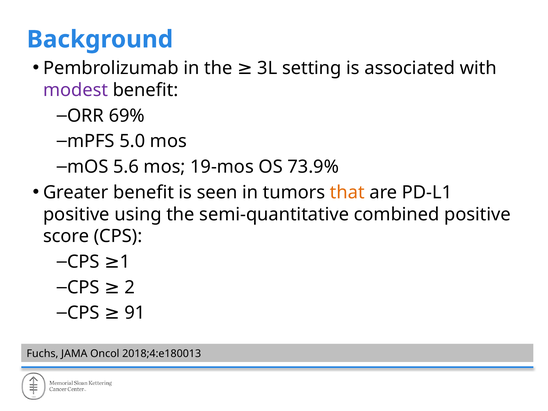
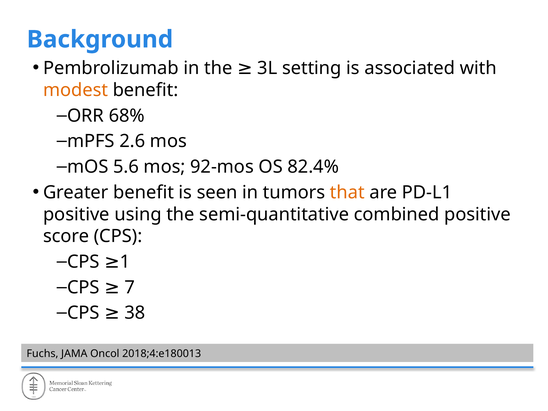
modest colour: purple -> orange (76, 90)
69%: 69% -> 68% (127, 116)
5.0: 5.0 -> 2.6 (132, 141)
19-mos: 19-mos -> 92-mos (222, 167)
73.9%: 73.9% -> 82.4% (313, 167)
2: 2 -> 7 (130, 287)
91: 91 -> 38 (135, 313)
